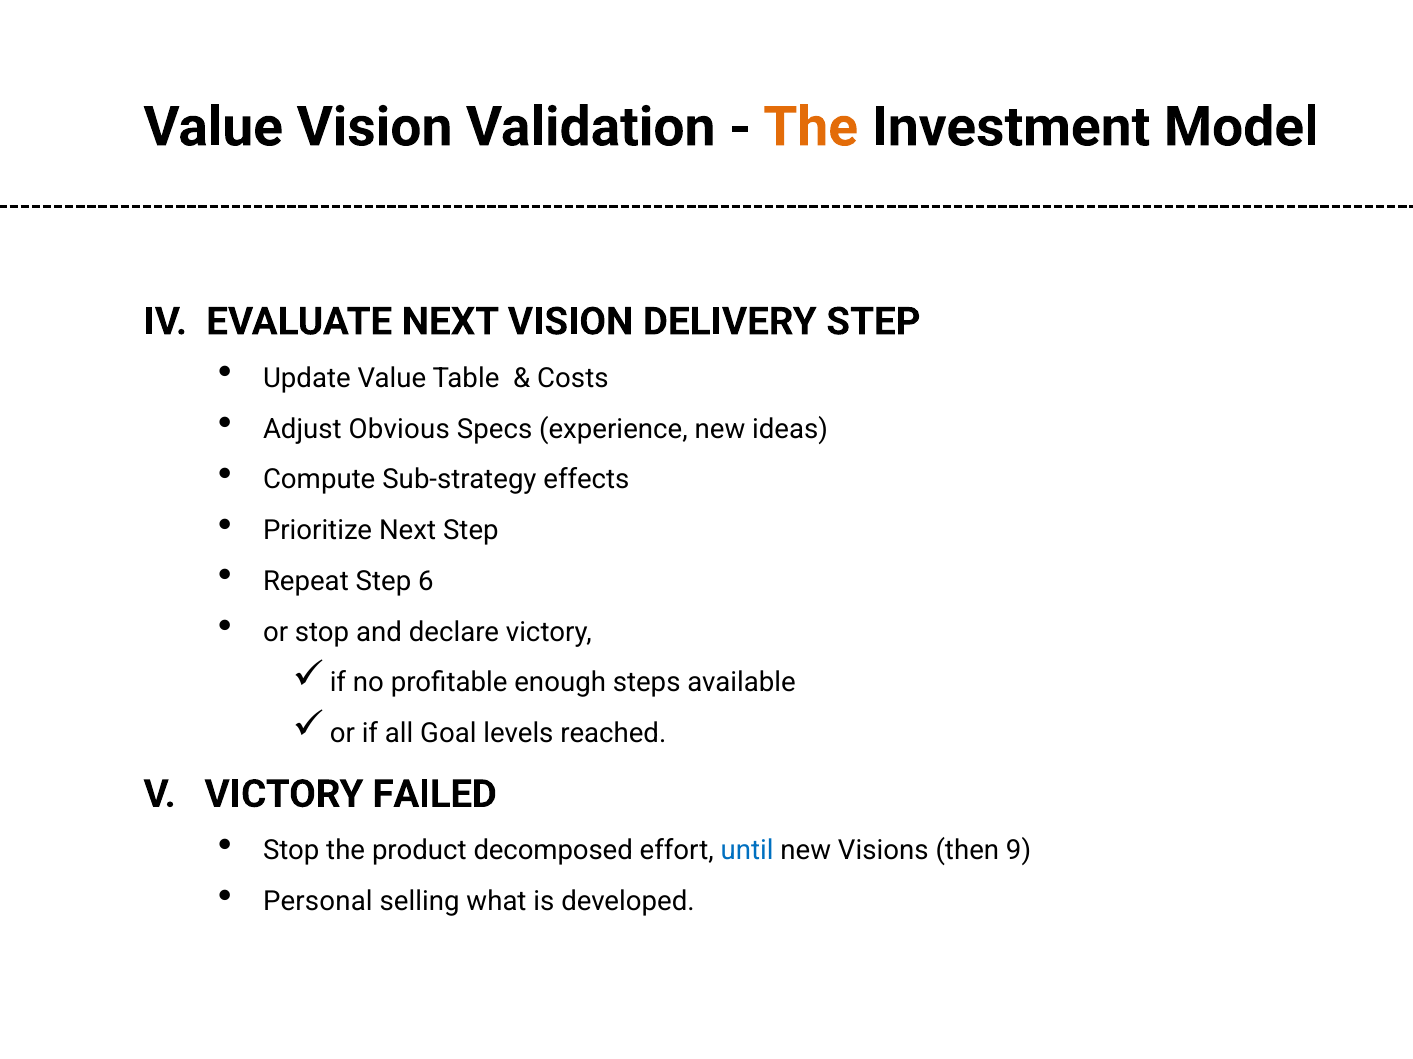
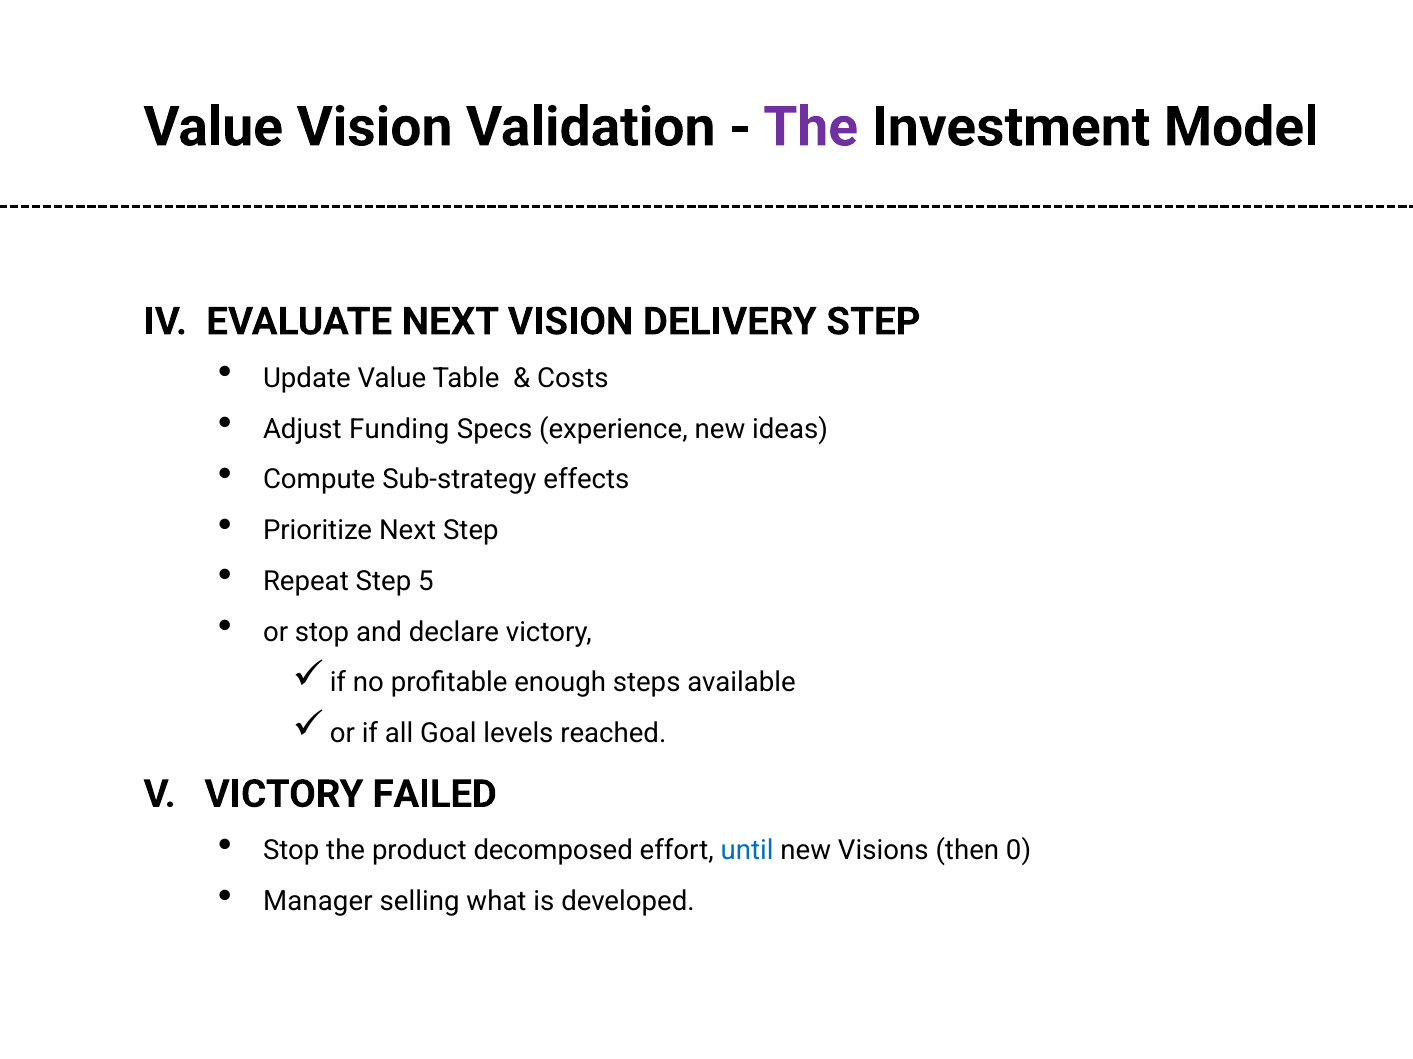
The colour: orange -> purple (811, 127)
Obvious: Obvious -> Funding (399, 429)
6: 6 -> 5 (426, 582)
9: 9 -> 0 (1019, 851)
Personal: Personal -> Manager (318, 902)
